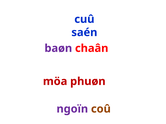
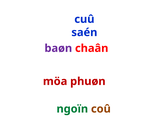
ngoïn colour: purple -> green (72, 109)
